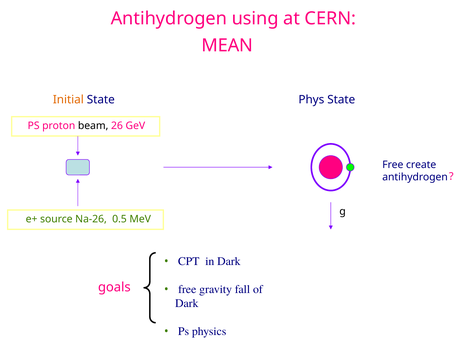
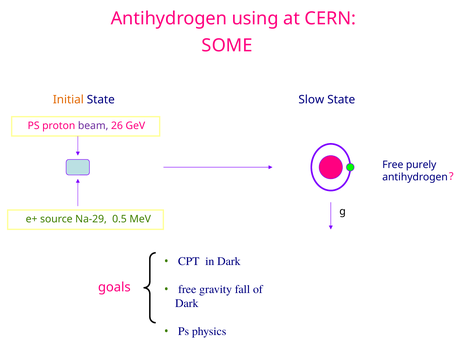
MEAN: MEAN -> SOME (227, 45)
Phys: Phys -> Slow (311, 100)
beam colour: black -> purple (93, 126)
create: create -> purely (421, 165)
Na-26: Na-26 -> Na-29 (91, 219)
